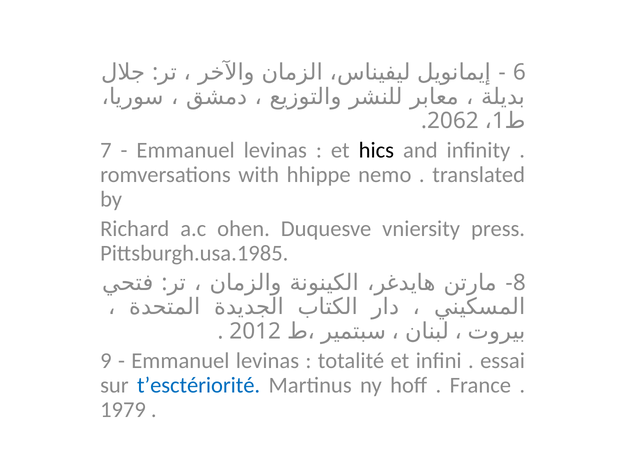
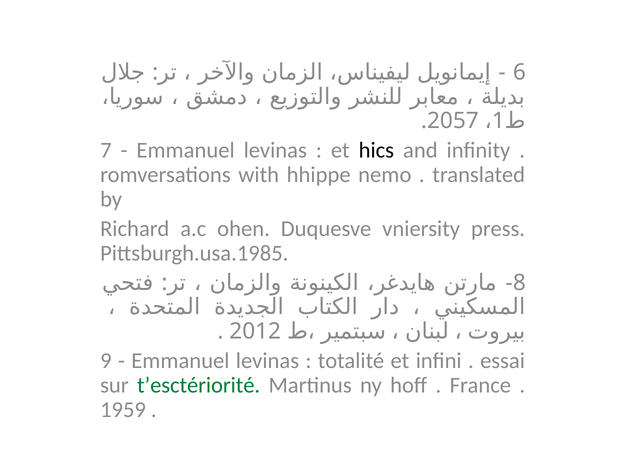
2062: 2062 -> 2057 (453, 121)
t’esctériorité colour: blue -> green (199, 385)
1979: 1979 -> 1959 (123, 409)
